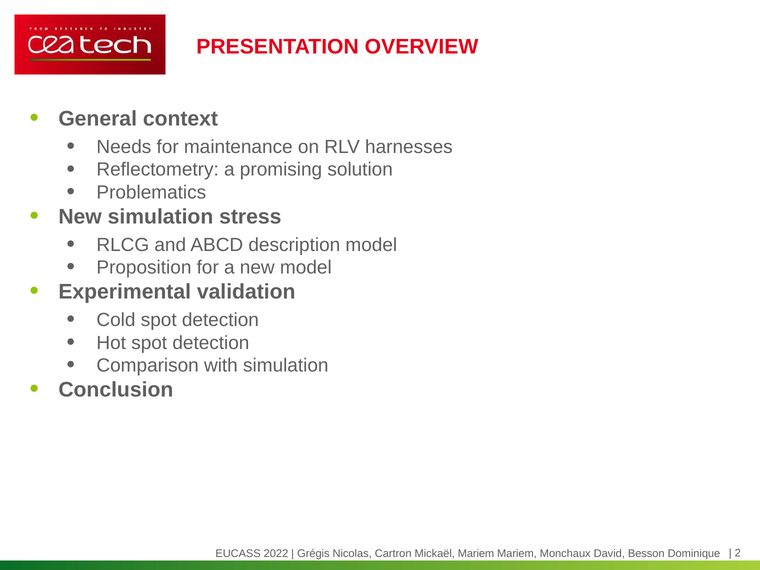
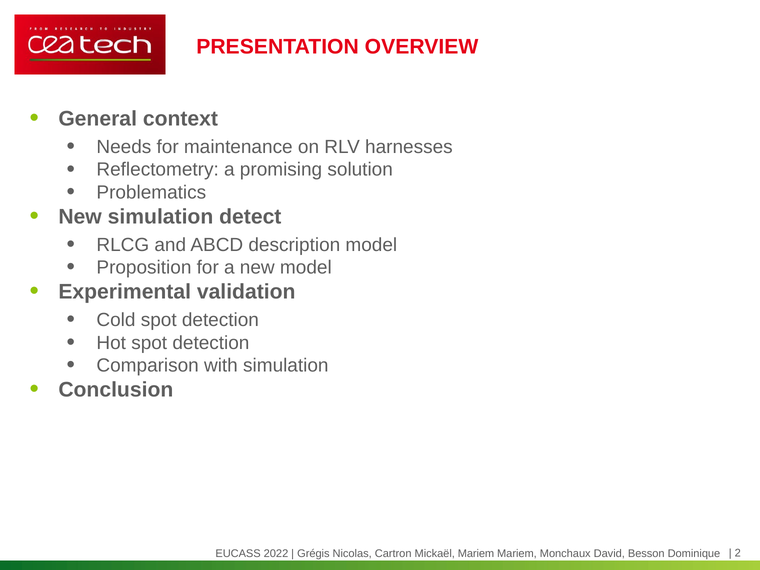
stress: stress -> detect (250, 217)
